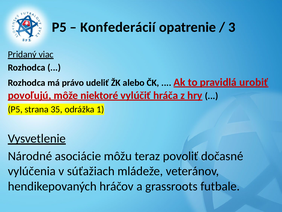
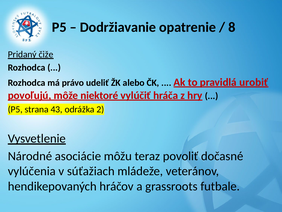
Konfederácií: Konfederácií -> Dodržiavanie (118, 27)
3: 3 -> 8 (232, 27)
viac: viac -> čiže (46, 54)
35: 35 -> 43 (57, 109)
1: 1 -> 2 (100, 109)
